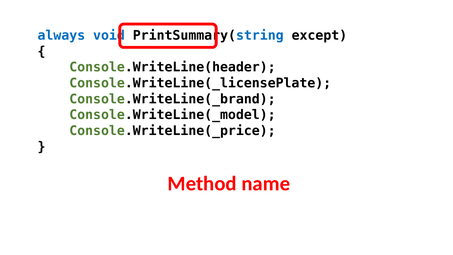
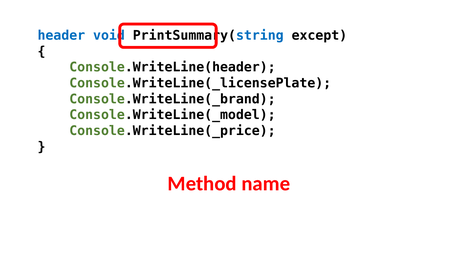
always: always -> header (61, 35)
